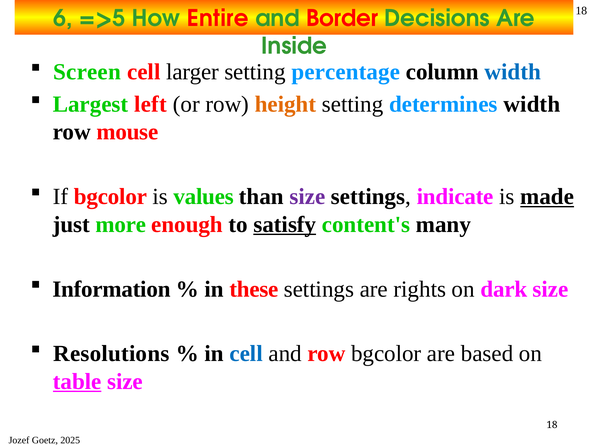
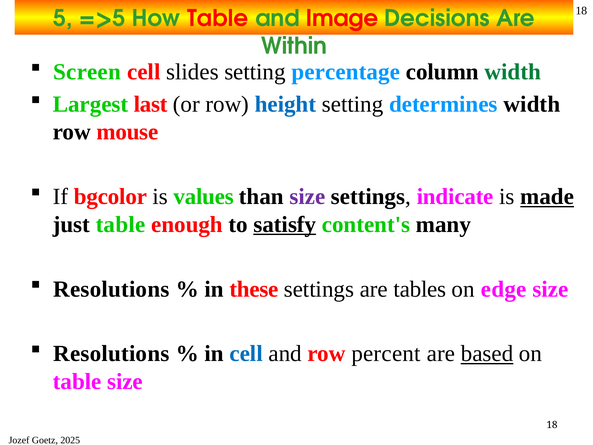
6: 6 -> 5 (63, 18)
How Entire: Entire -> Table (218, 18)
Border: Border -> Image (342, 18)
Inside: Inside -> Within (294, 46)
larger: larger -> slides (192, 72)
width colour: blue -> green (513, 72)
left: left -> last (151, 104)
height colour: orange -> blue (285, 104)
just more: more -> table (120, 224)
Information: Information -> Resolutions (111, 289)
rights: rights -> tables (420, 289)
dark: dark -> edge (504, 289)
row bgcolor: bgcolor -> percent (386, 354)
based underline: none -> present (487, 354)
table underline: present -> none (77, 381)
